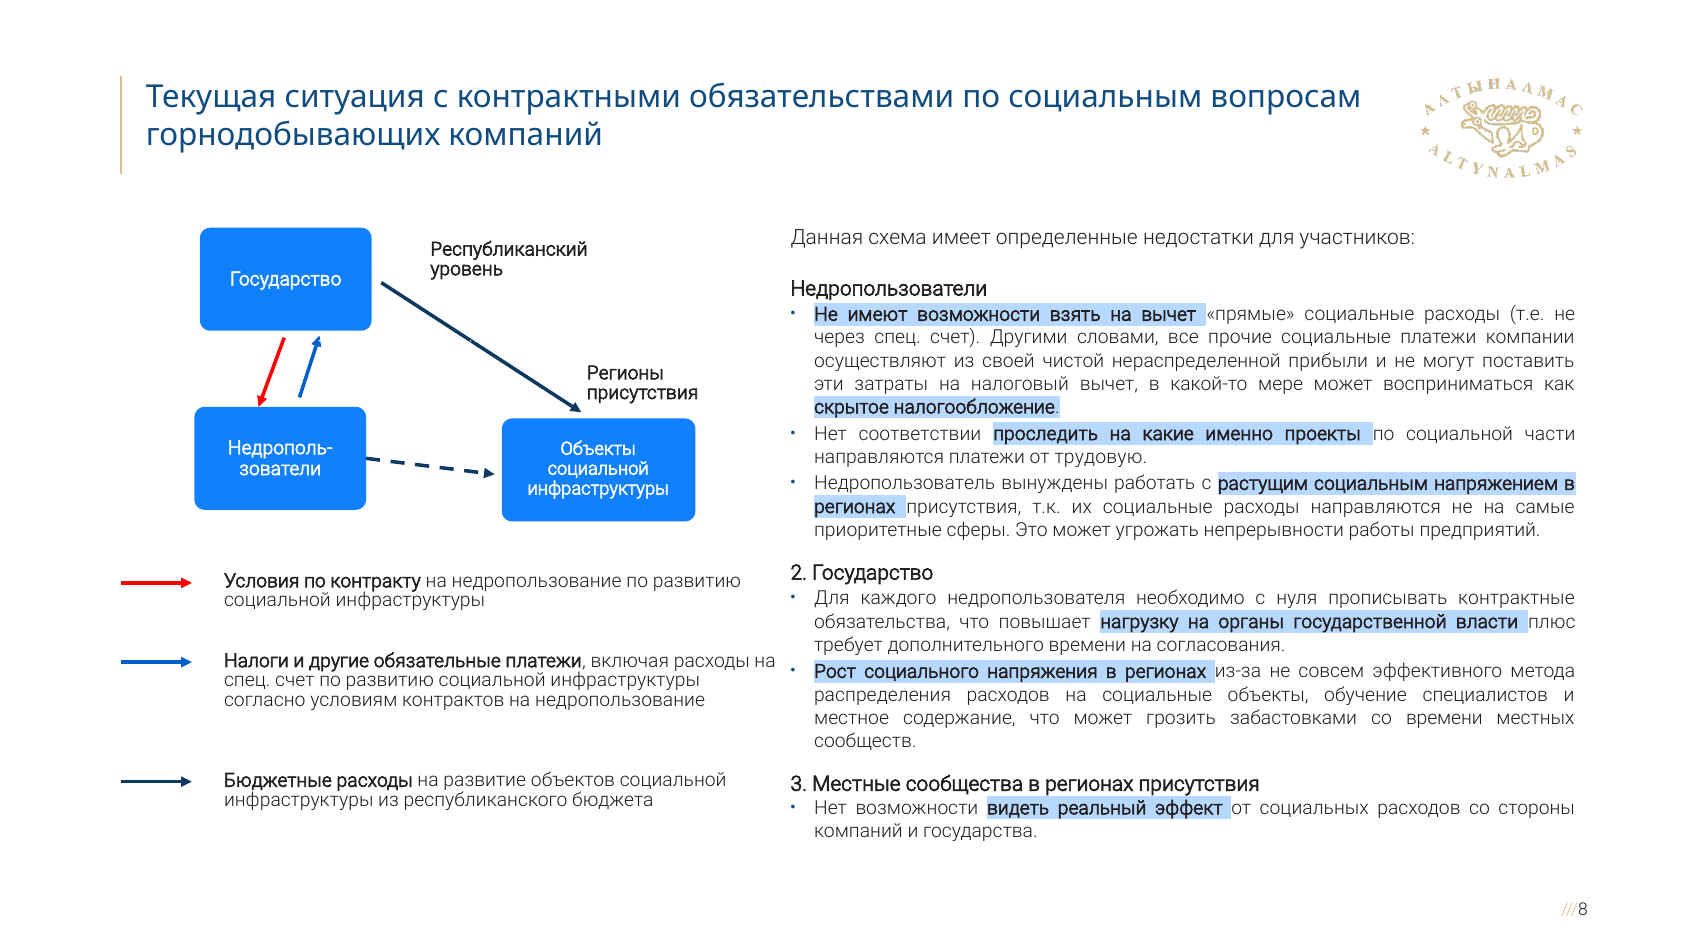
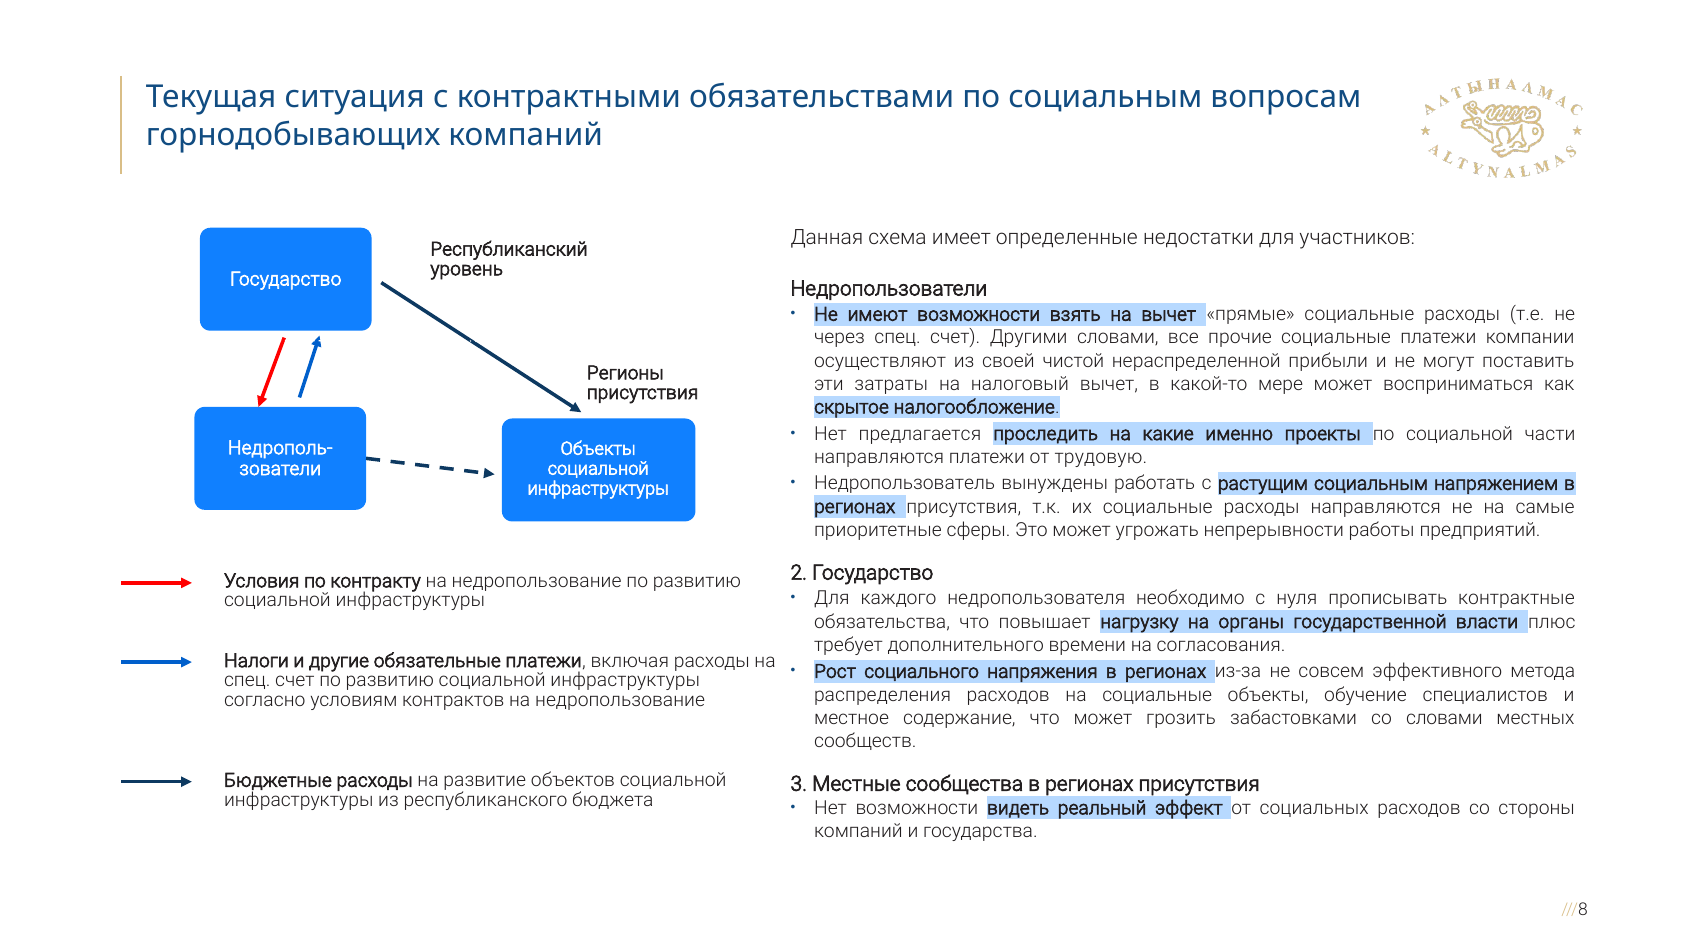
соответствии: соответствии -> предлагается (920, 434)
со времени: времени -> словами (1444, 718)
